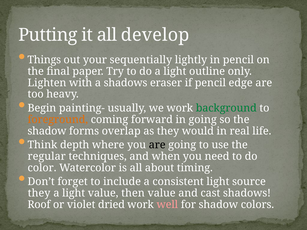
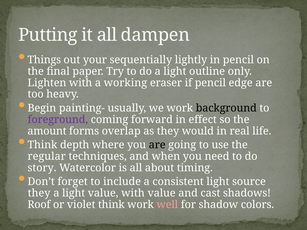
develop: develop -> dampen (155, 35)
a shadows: shadows -> working (125, 83)
background colour: green -> black (226, 108)
foreground colour: orange -> purple (58, 120)
in going: going -> effect (203, 120)
shadow: shadow -> amount (47, 131)
color: color -> story (42, 168)
value then: then -> with (133, 193)
violet dried: dried -> think (111, 205)
